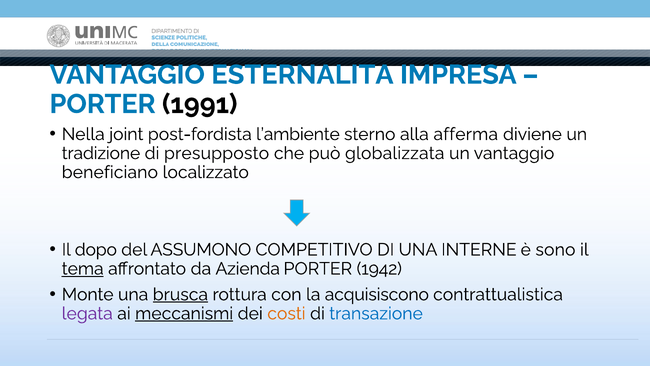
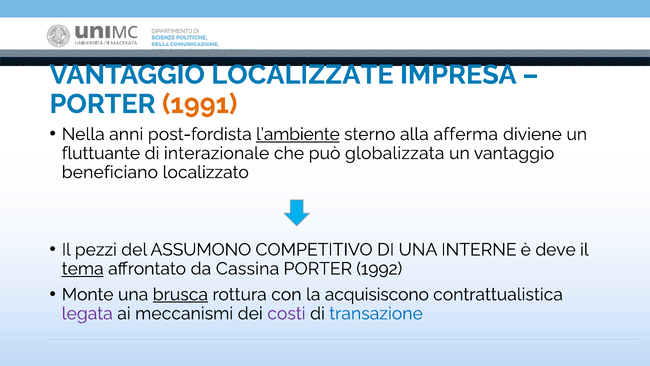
ESTERNALITA: ESTERNALITA -> LOCALIZZATE (302, 75)
1991 colour: black -> orange (200, 104)
joint: joint -> anni (126, 134)
l’ambiente underline: none -> present (298, 134)
tradizione: tradizione -> fluttuante (101, 153)
presupposto: presupposto -> interazionale (217, 153)
dopo: dopo -> pezzi (96, 249)
sono: sono -> deve (556, 249)
Azienda: Azienda -> Cassina (248, 268)
1942: 1942 -> 1992 (379, 268)
meccanismi underline: present -> none (184, 313)
costi colour: orange -> purple (286, 313)
